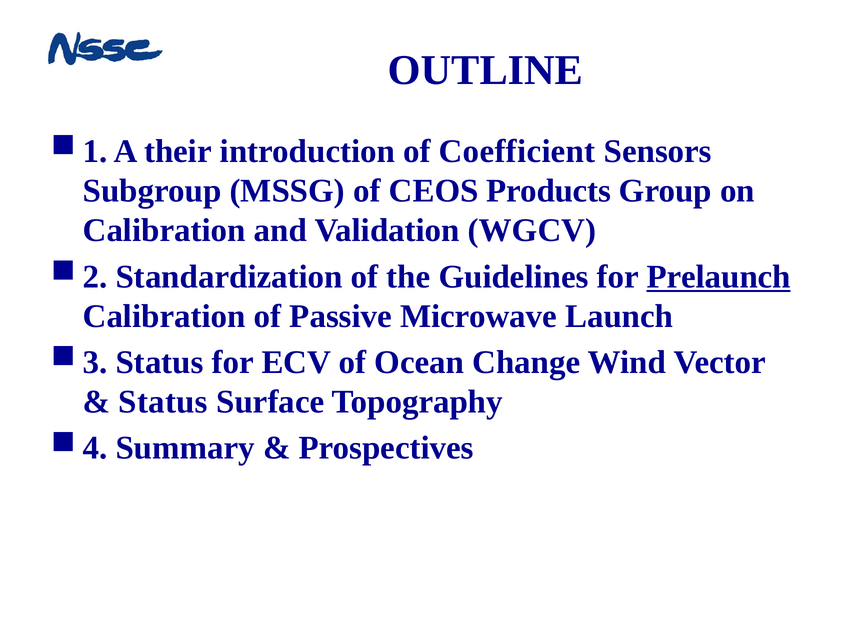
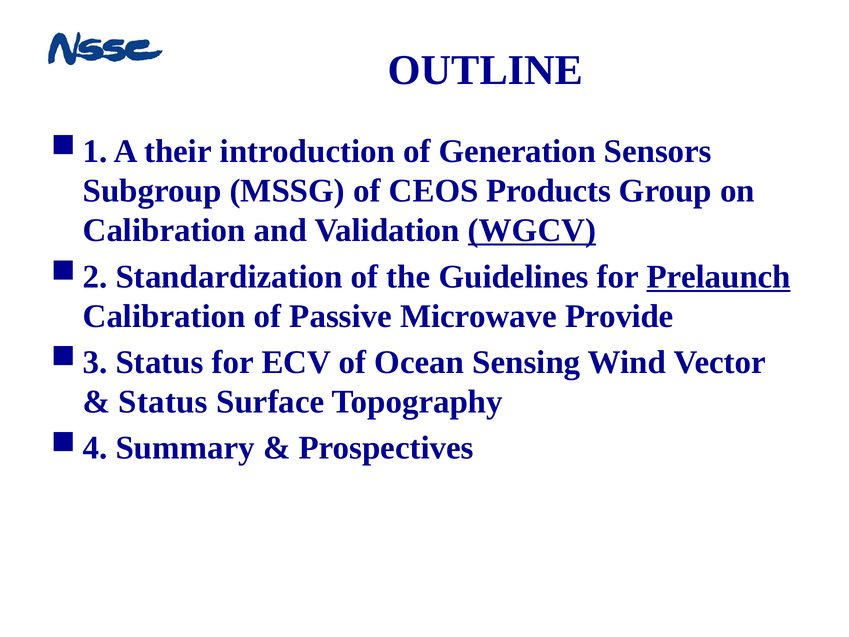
Coefficient: Coefficient -> Generation (517, 151)
WGCV underline: none -> present (532, 230)
Launch: Launch -> Provide (619, 316)
Change: Change -> Sensing (526, 362)
